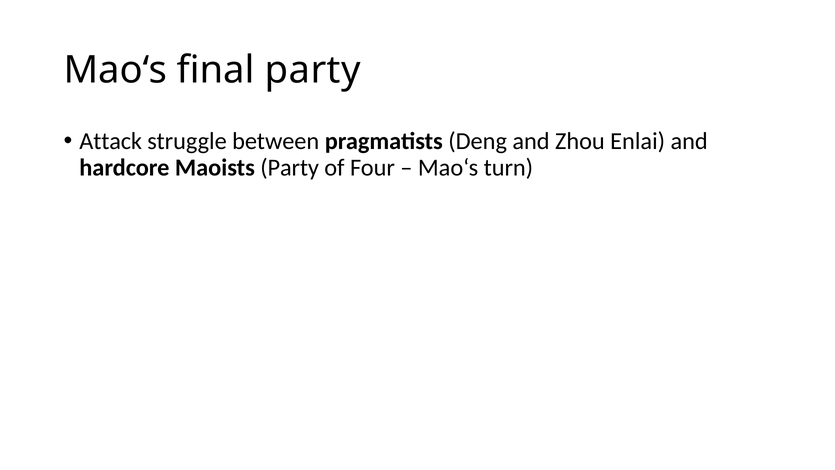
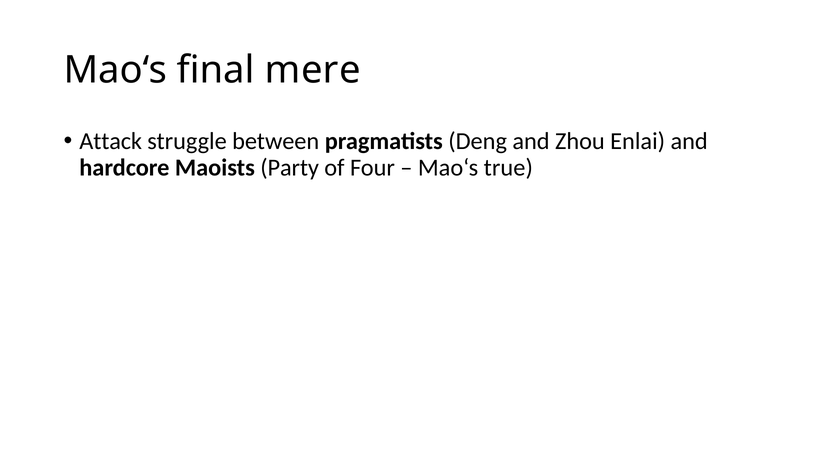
final party: party -> mere (313, 70)
turn: turn -> true (508, 167)
